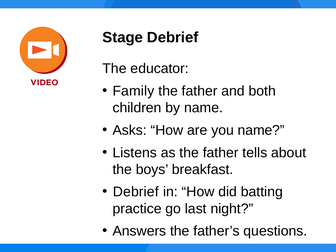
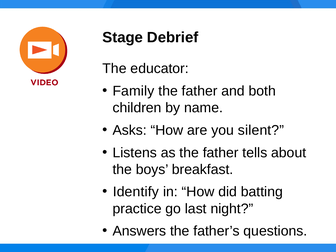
you name: name -> silent (261, 130)
Debrief: Debrief -> Identify (136, 192)
